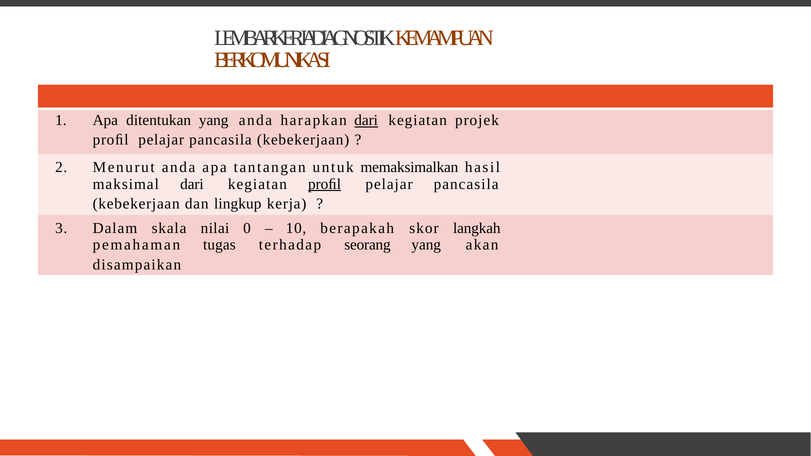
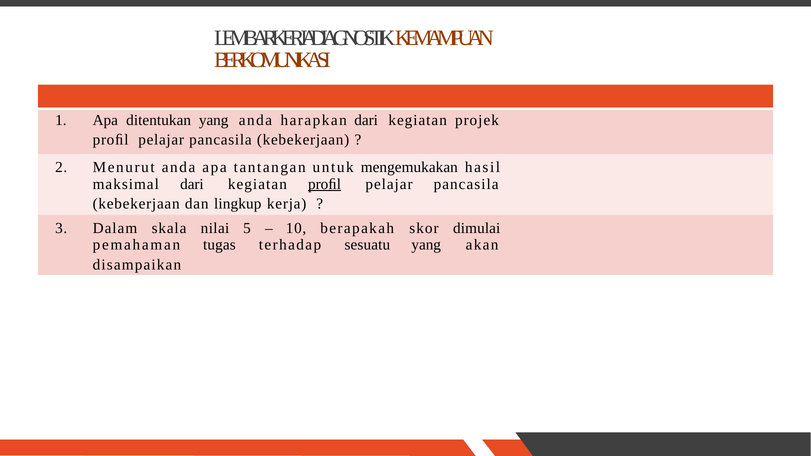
dari underline: present -> none (366, 120)
memaksimalkan: memaksimalkan -> mengemukakan (409, 167)
0: 0 -> 5 (247, 228)
langkah: langkah -> dimulai (477, 228)
seorang: seorang -> sesuatu (367, 245)
